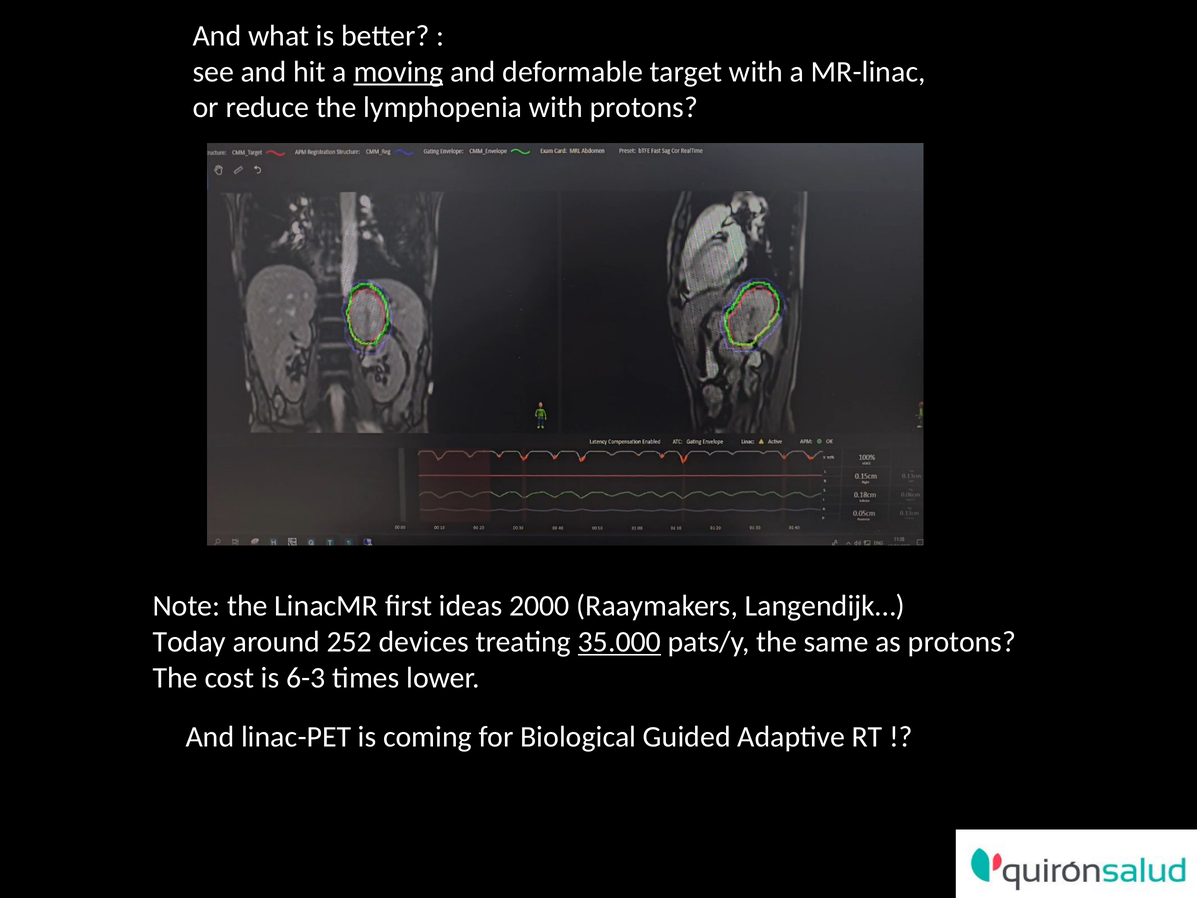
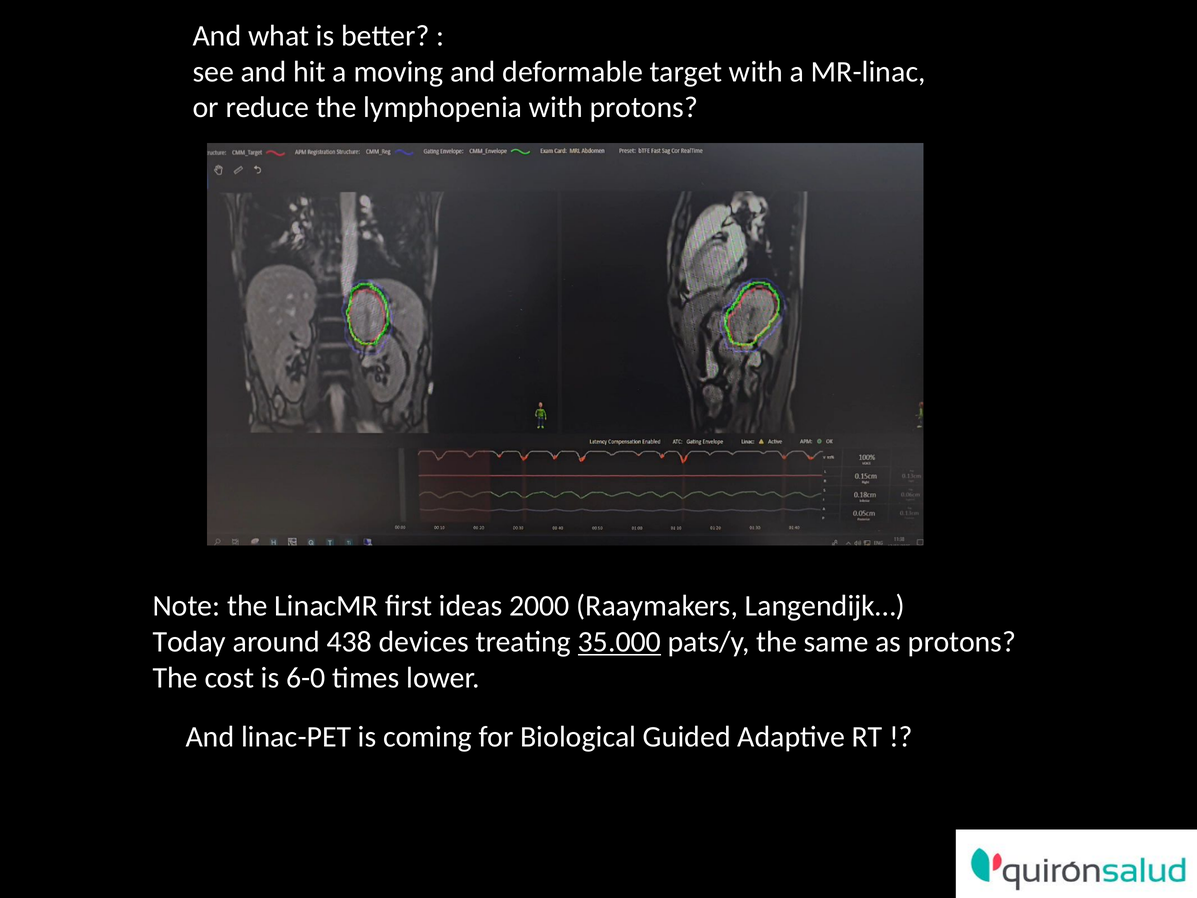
moving underline: present -> none (398, 72)
252: 252 -> 438 (349, 642)
6-3: 6-3 -> 6-0 (306, 678)
